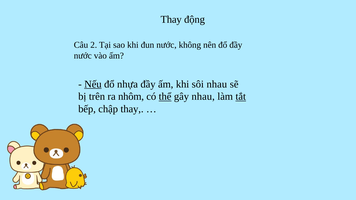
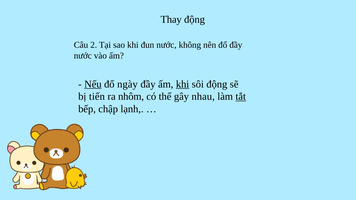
nhựa: nhựa -> ngày (127, 84)
khi underline: none -> present (183, 84)
sôi nhau: nhau -> động (217, 84)
trên: trên -> tiến (97, 97)
thể underline: present -> none (165, 97)
chập thay: thay -> lạnh (132, 109)
